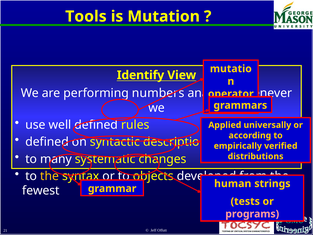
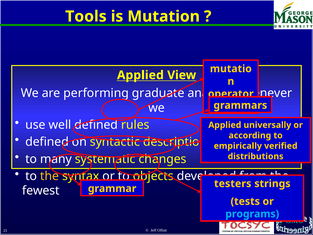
Identify: Identify -> Applied (140, 75)
numbers: numbers -> graduate (158, 93)
human: human -> testers (233, 183)
programs colour: pink -> light blue (252, 214)
